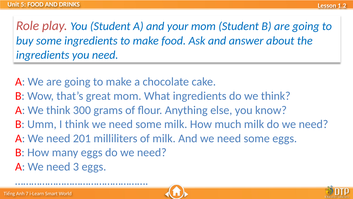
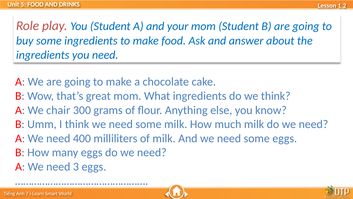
A We think: think -> chair (58, 110)
201: 201 -> 400 (82, 138)
